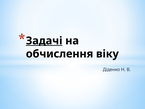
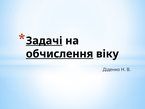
обчислення underline: none -> present (60, 54)
